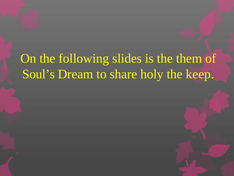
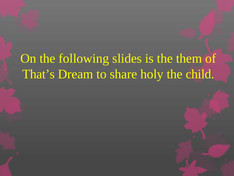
Soul’s: Soul’s -> That’s (39, 74)
keep: keep -> child (200, 74)
